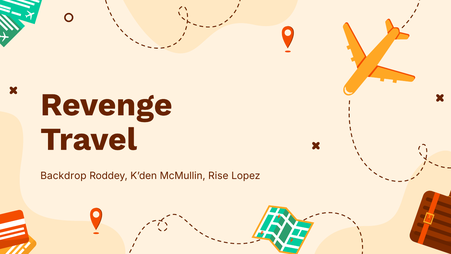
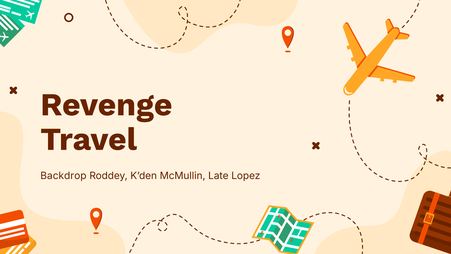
Rise: Rise -> Late (218, 176)
